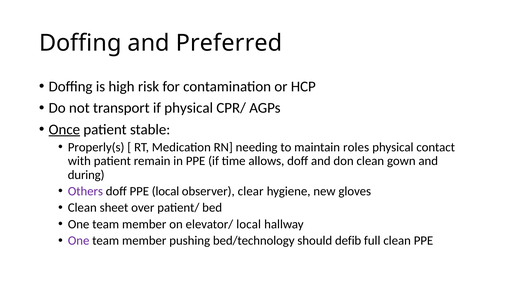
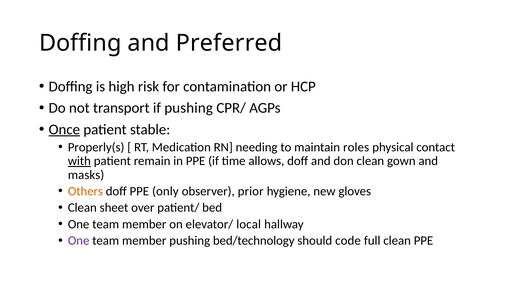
if physical: physical -> pushing (189, 108)
with underline: none -> present (79, 161)
during: during -> masks (86, 175)
Others colour: purple -> orange (85, 191)
PPE local: local -> only (165, 191)
clear: clear -> prior (251, 191)
defib: defib -> code (348, 241)
